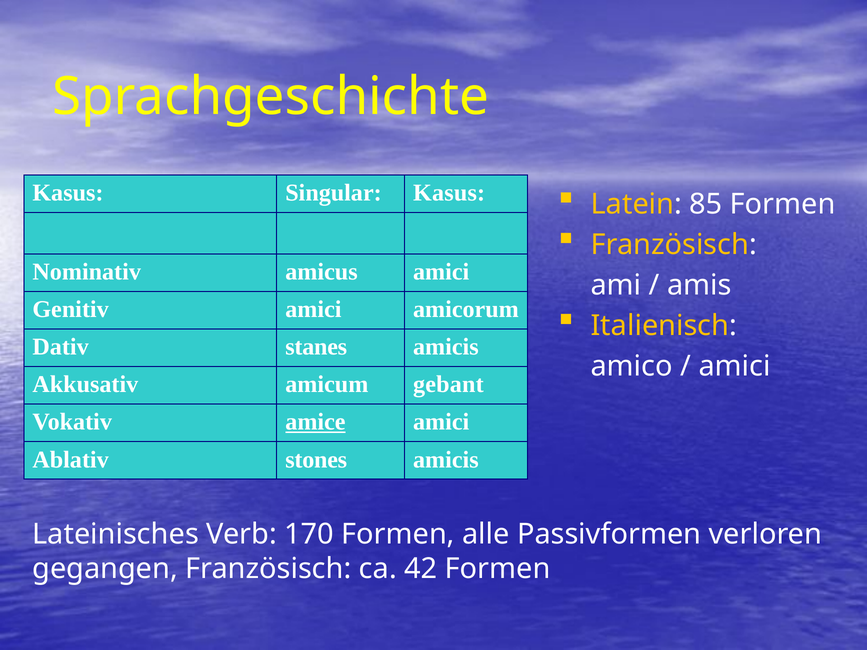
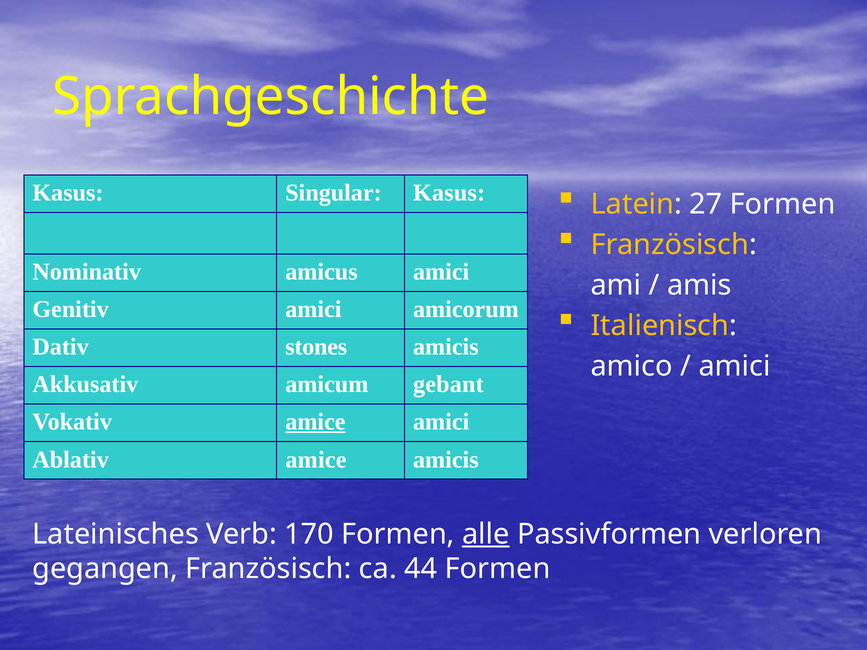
85: 85 -> 27 (706, 204)
stanes: stanes -> stones (316, 347)
Ablativ stones: stones -> amice (316, 460)
alle underline: none -> present (486, 534)
42: 42 -> 44 (421, 569)
